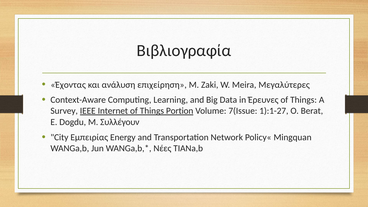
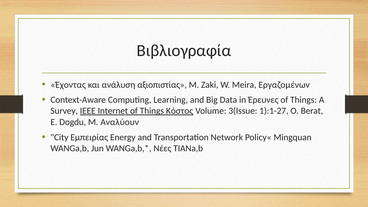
επιχείρηση: επιχείρηση -> αξιοπιστίας (162, 85)
Μεγαλύτερες: Μεγαλύτερες -> Εργαζομένων (284, 85)
Portion: Portion -> Κόστος (180, 111)
7(Issue: 7(Issue -> 3(Issue (243, 111)
Συλλέγουν: Συλλέγουν -> Αναλύουν (120, 122)
